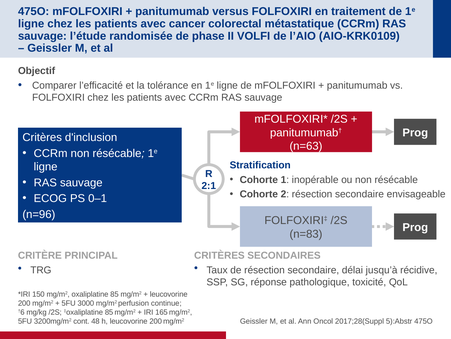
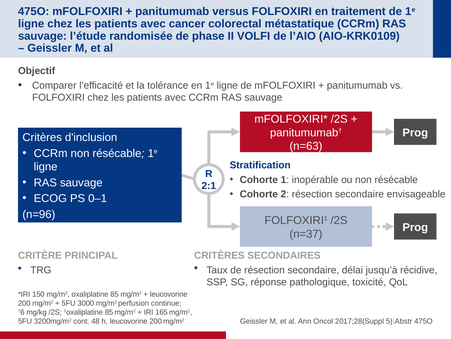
n=83: n=83 -> n=37 (306, 234)
